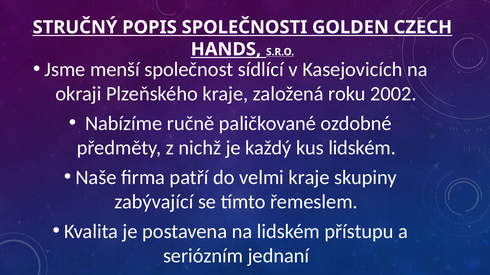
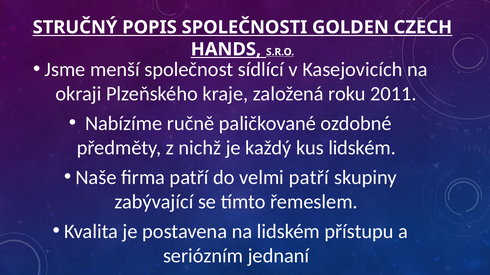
2002: 2002 -> 2011 (393, 94)
velmi kraje: kraje -> patří (309, 178)
